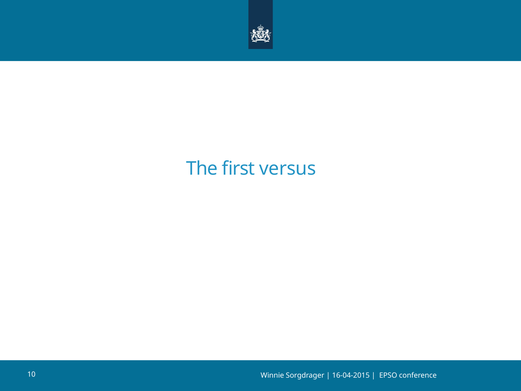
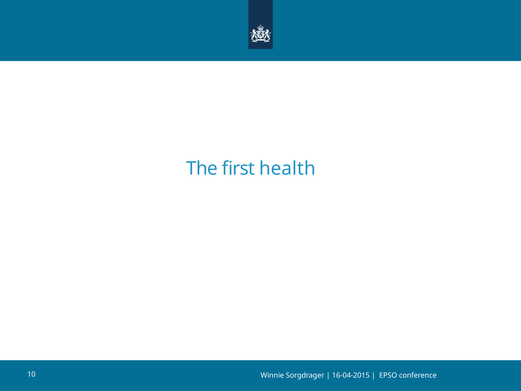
versus: versus -> health (287, 168)
